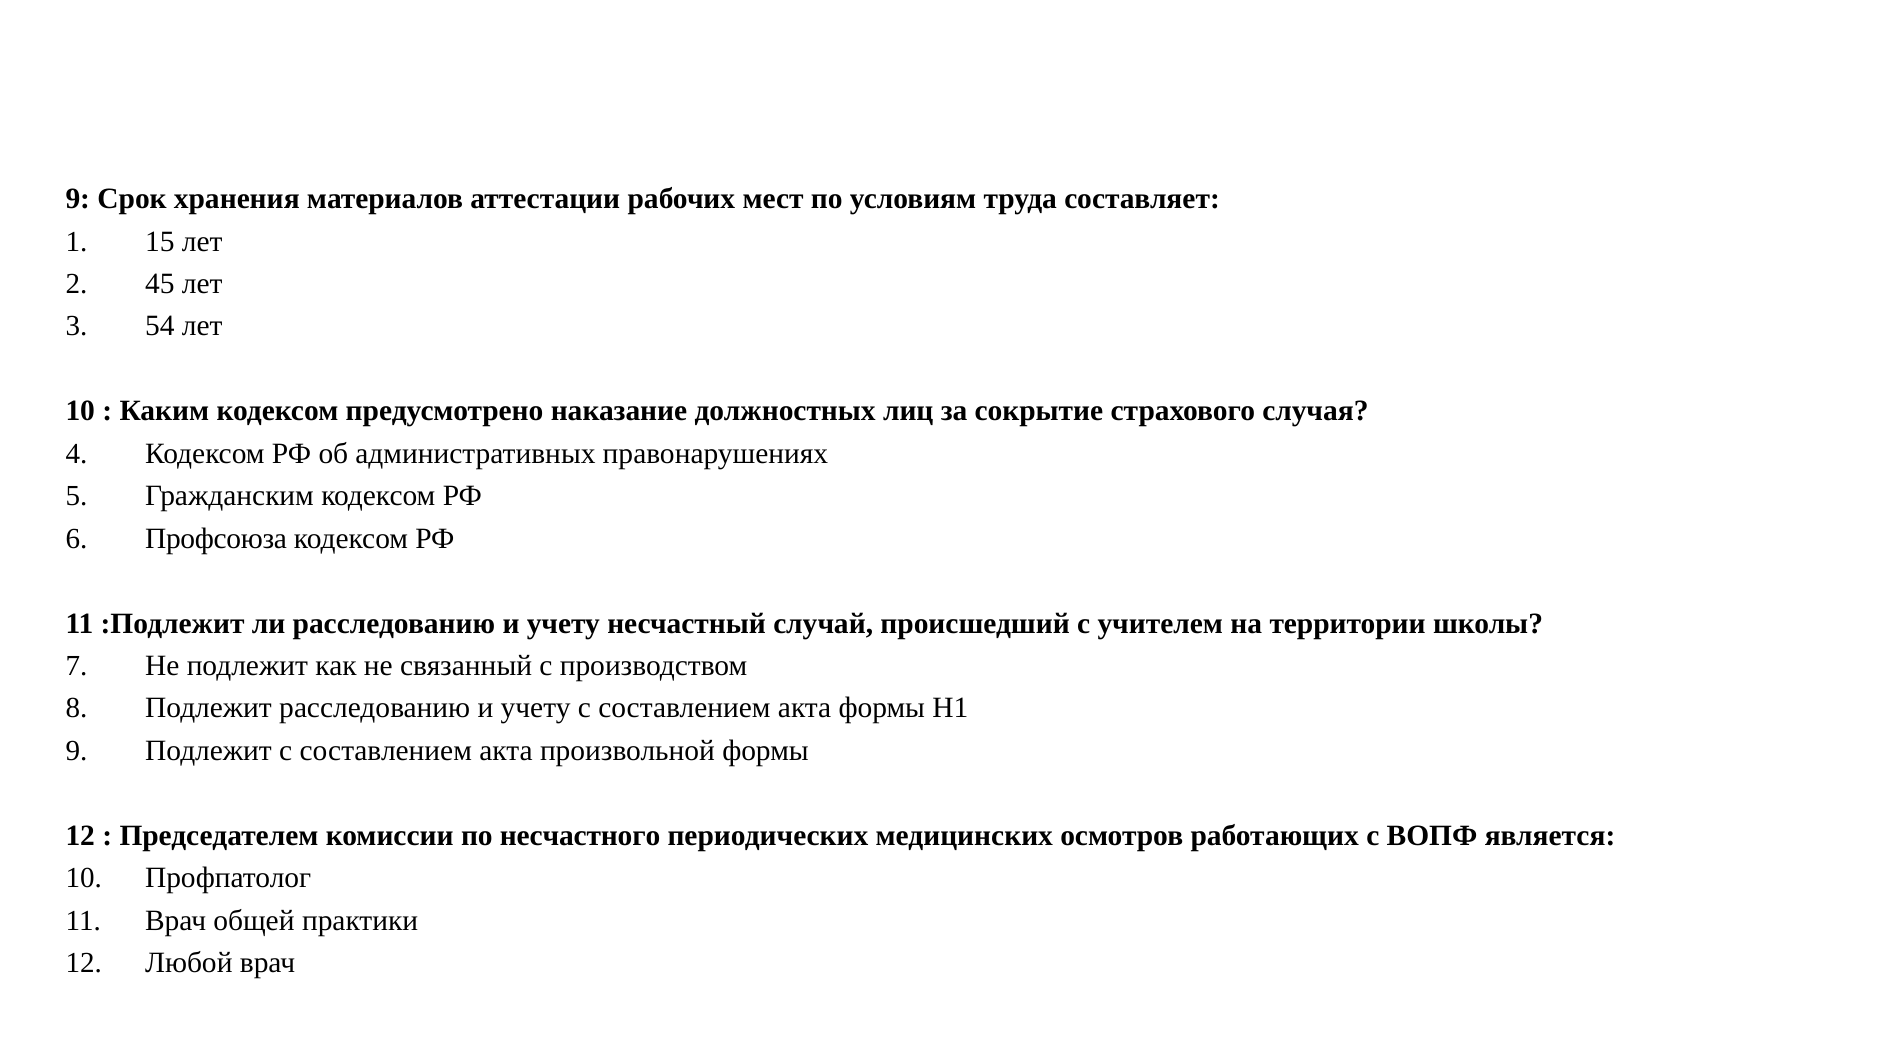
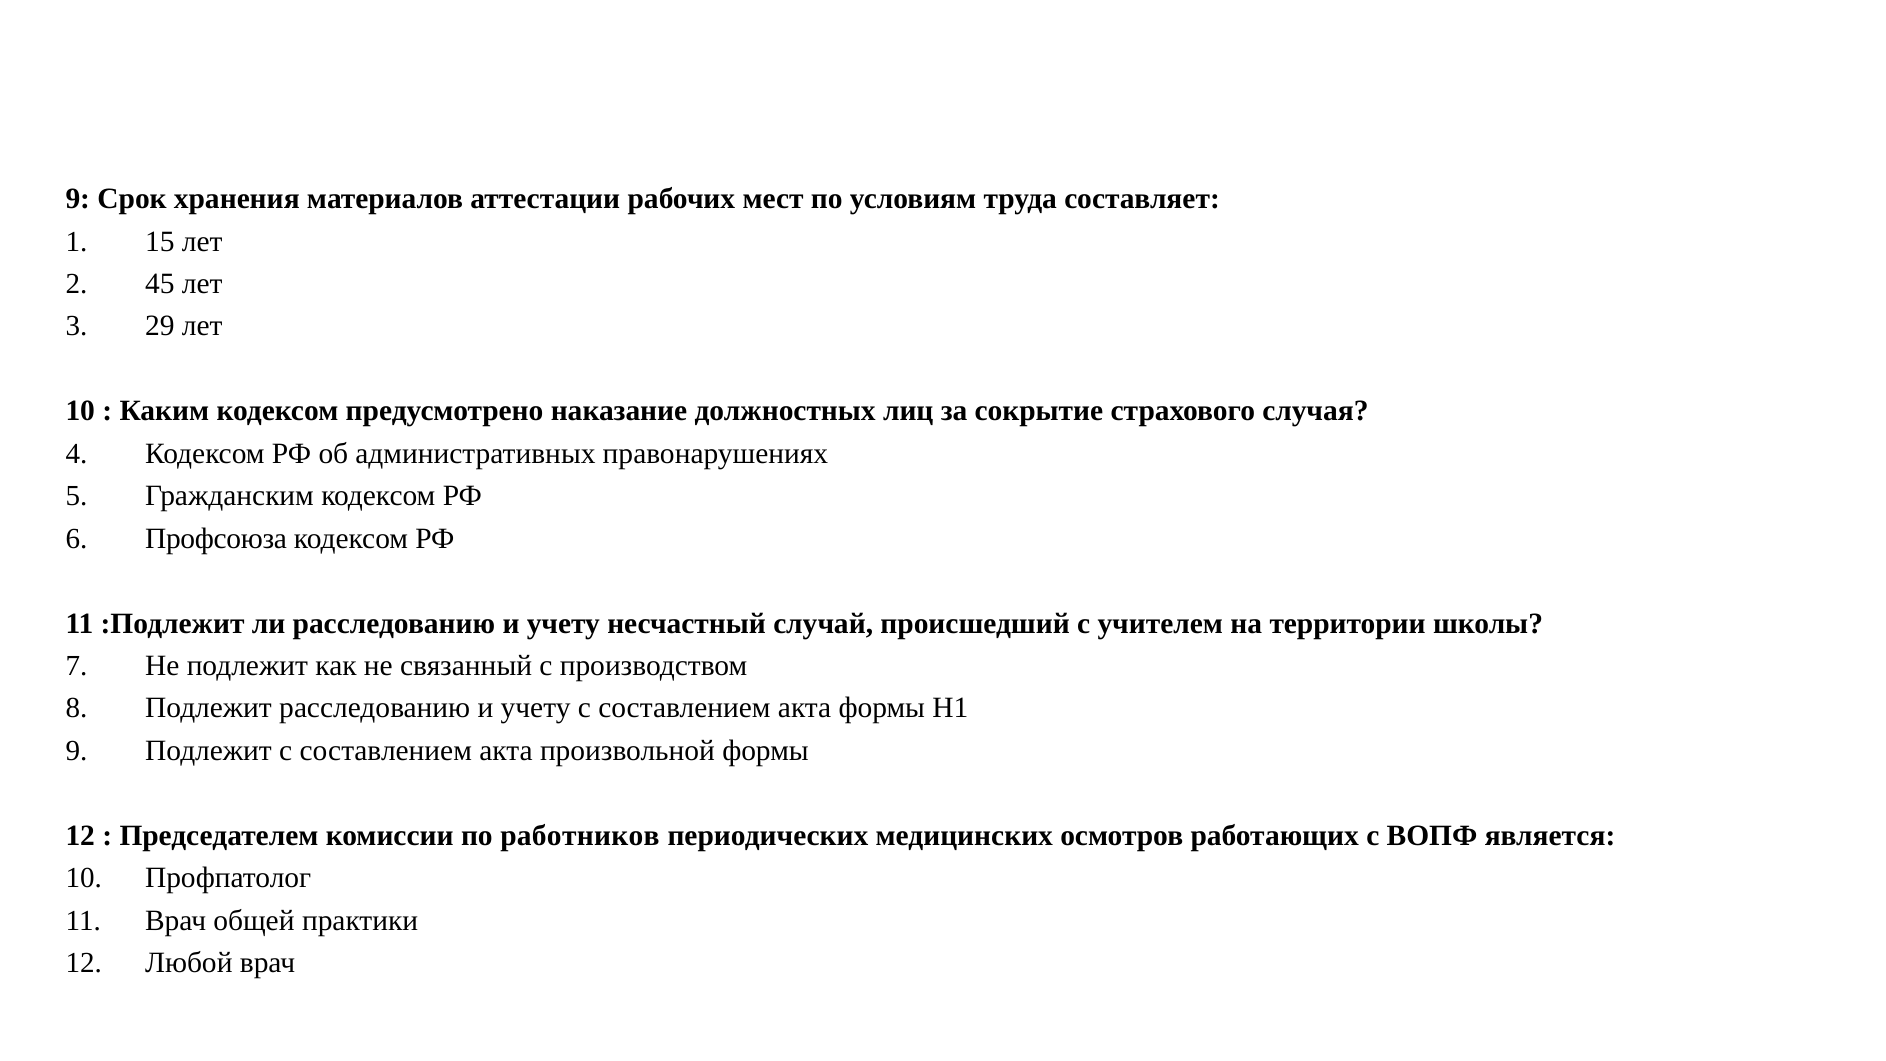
54: 54 -> 29 (160, 326)
несчастного: несчастного -> работников (580, 835)
